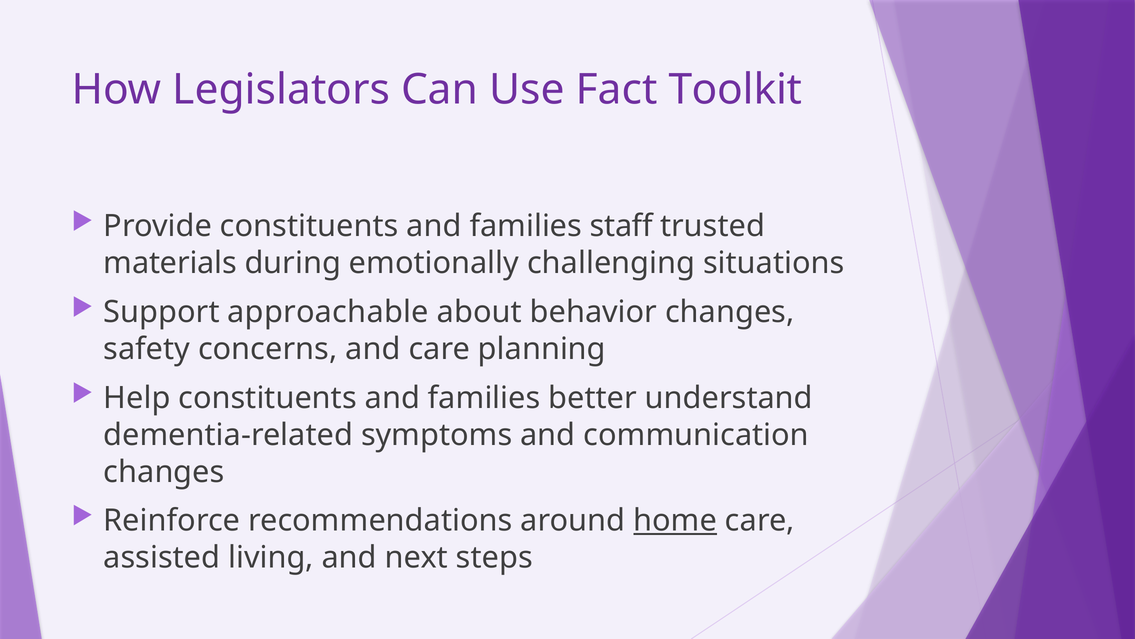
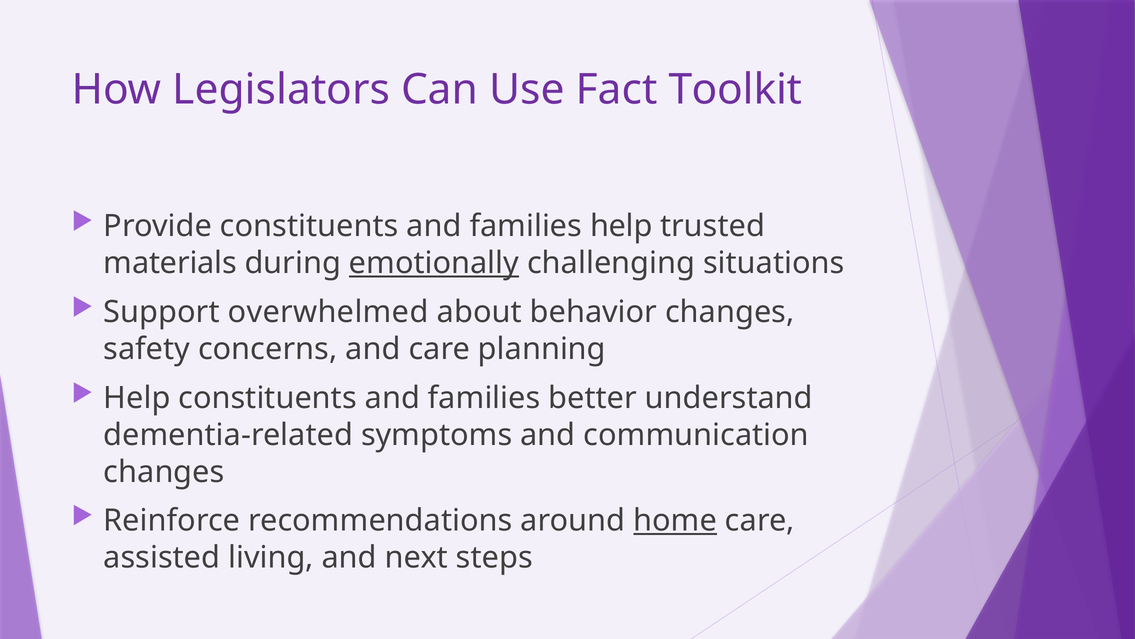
families staff: staff -> help (621, 226)
emotionally underline: none -> present (434, 263)
approachable: approachable -> overwhelmed (328, 312)
